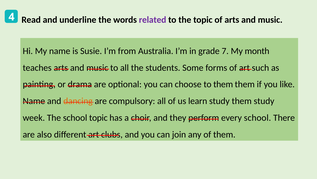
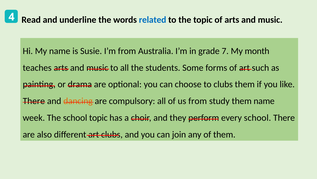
related colour: purple -> blue (153, 20)
to them: them -> clubs (223, 84)
Name: Name -> There (34, 101)
us learn: learn -> from (198, 101)
them study: study -> name (264, 101)
